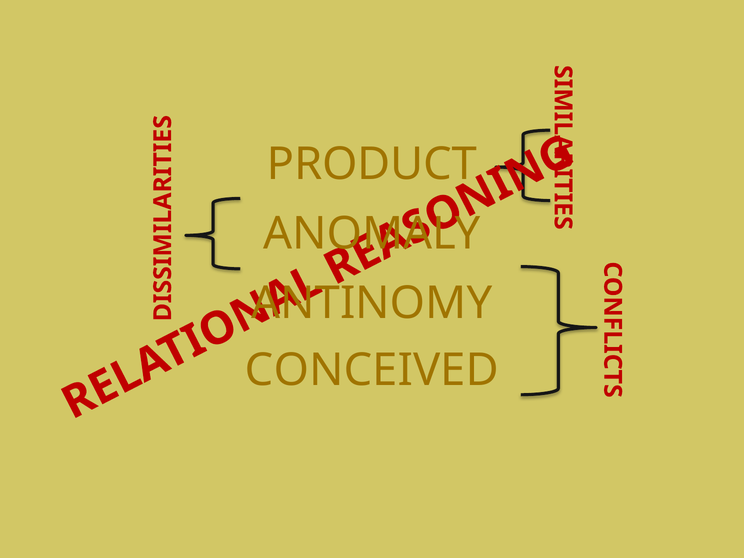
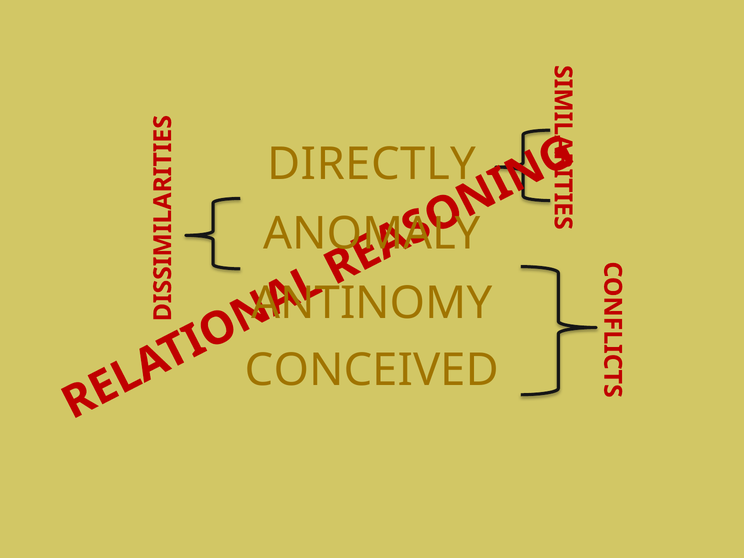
PRODUCT: PRODUCT -> DIRECTLY (372, 164)
